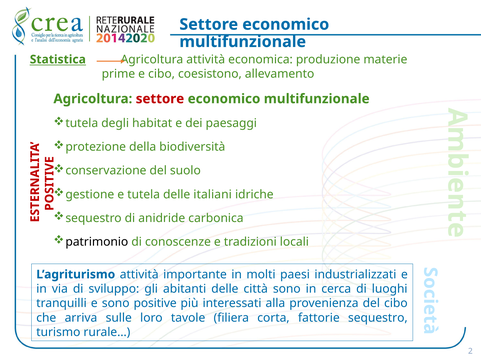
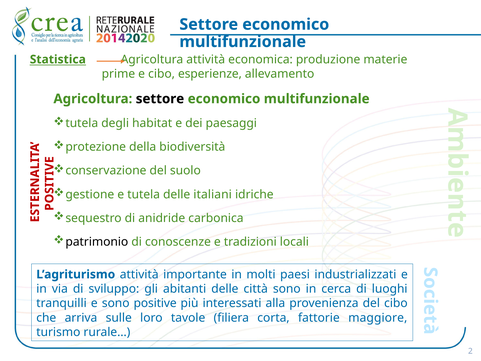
coesistono: coesistono -> esperienze (210, 74)
settore colour: red -> black (160, 99)
fattorie sequestro: sequestro -> maggiore (378, 318)
